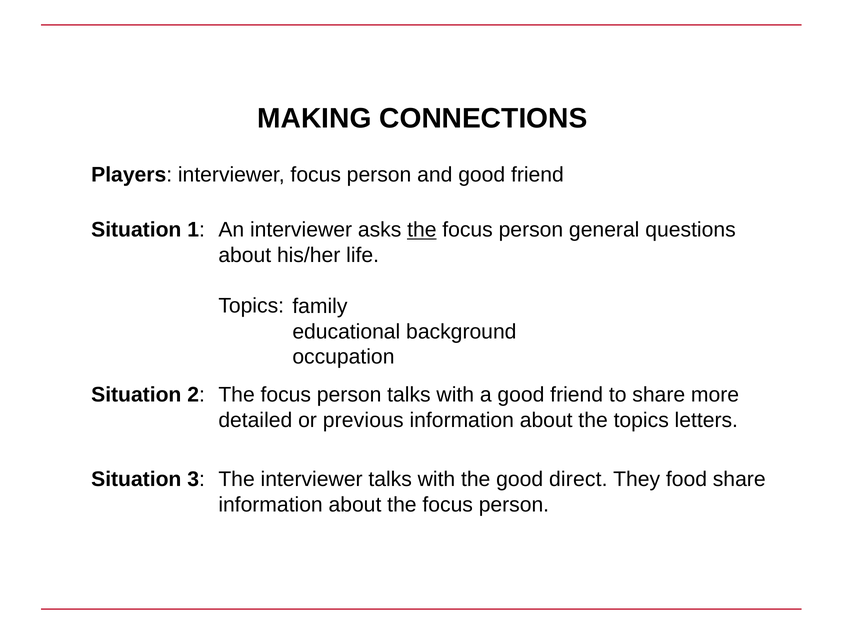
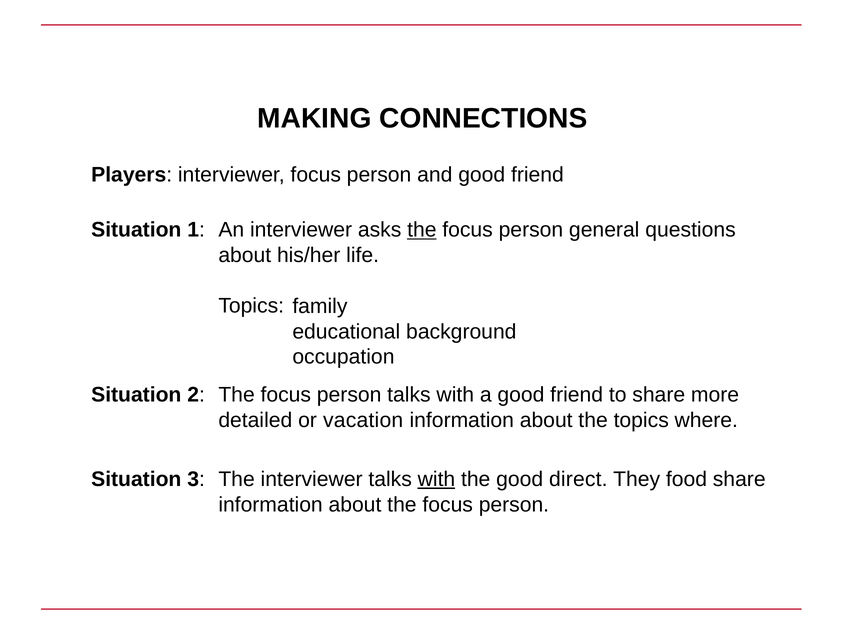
previous: previous -> vacation (363, 420)
letters: letters -> where (706, 420)
with underline: none -> present (436, 479)
